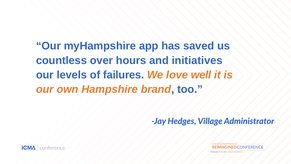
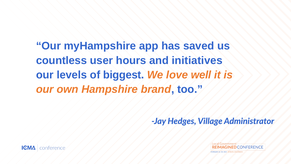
over: over -> user (101, 60)
failures: failures -> biggest (124, 75)
